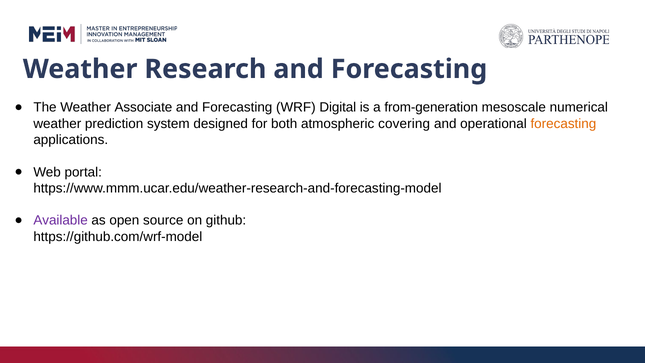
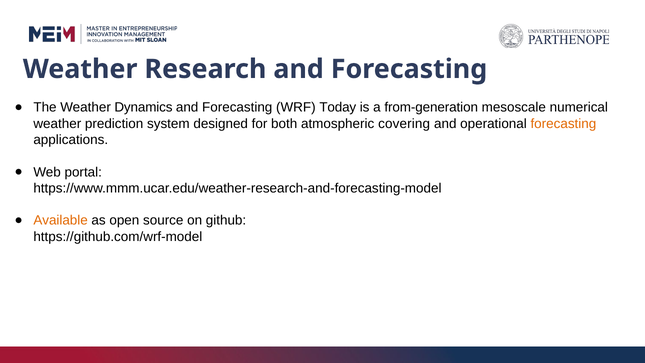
Associate: Associate -> Dynamics (143, 107)
Digital: Digital -> Today (338, 107)
Available colour: purple -> orange (61, 220)
